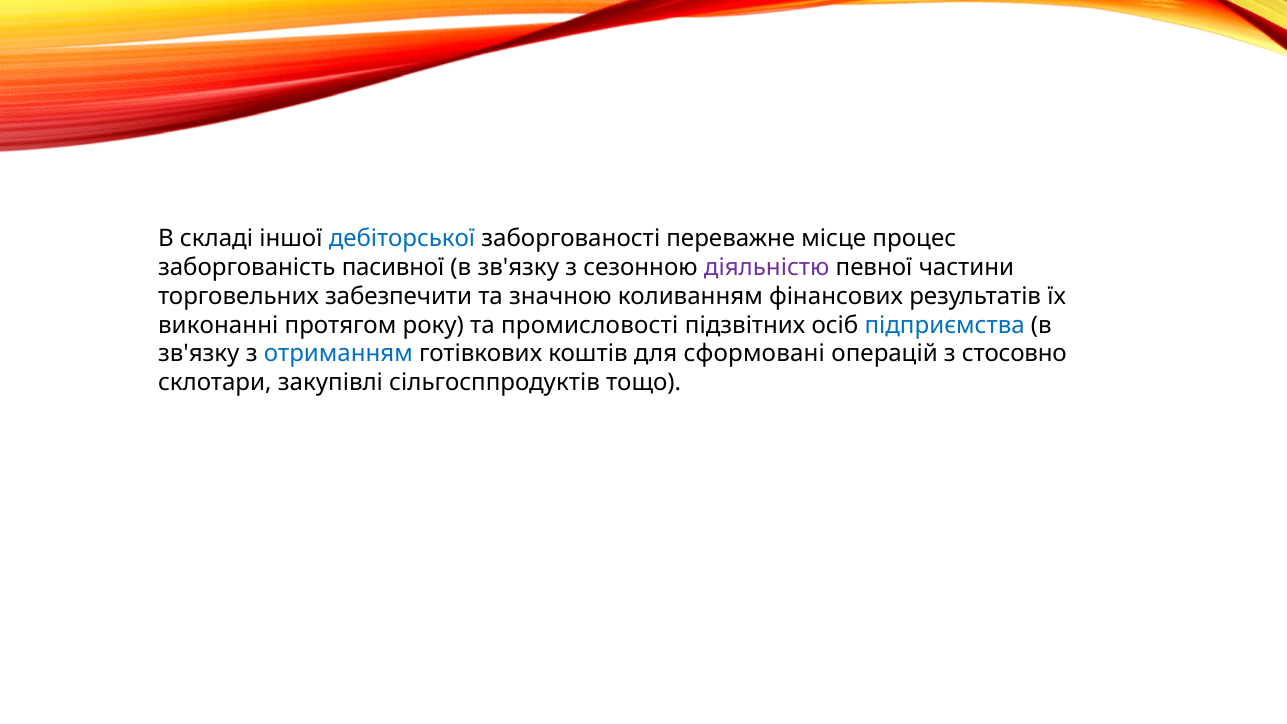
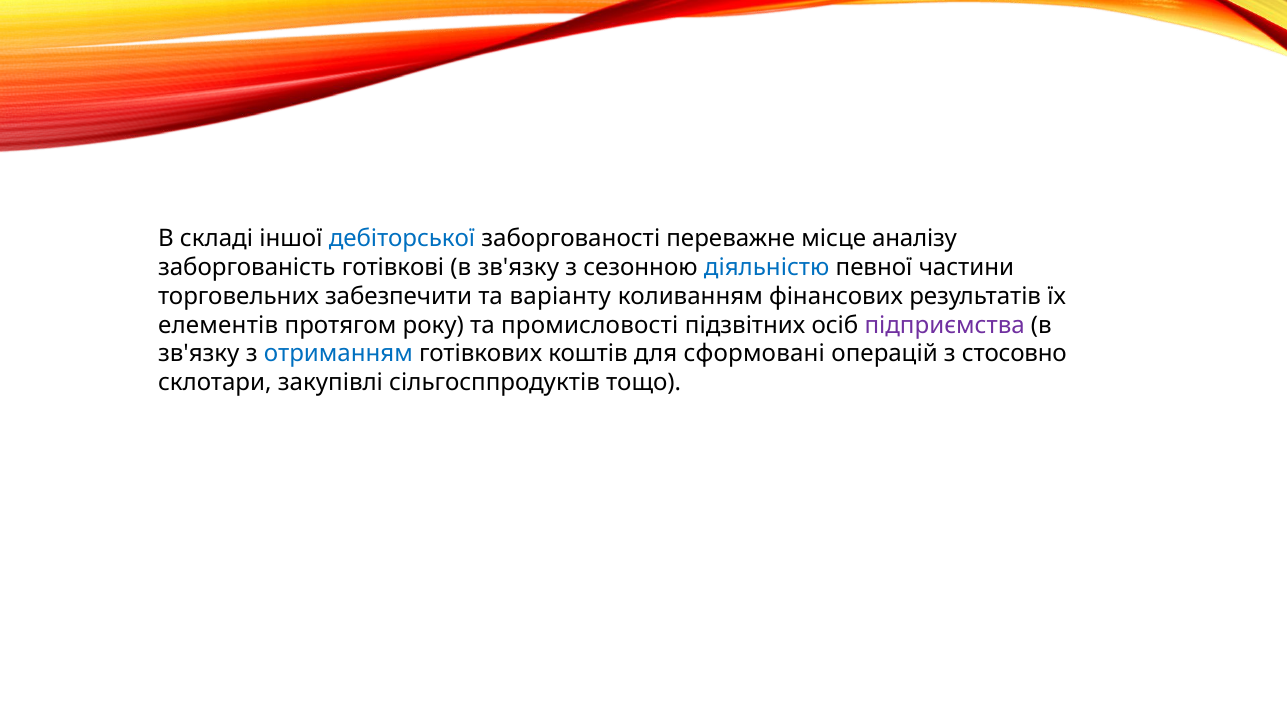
процес: процес -> аналізу (915, 238)
пасивної: пасивної -> готівкові (393, 267)
діяльністю colour: purple -> blue (767, 267)
значною: значною -> варіанту (560, 296)
виконанні: виконанні -> елементів (218, 325)
підприємства colour: blue -> purple (945, 325)
